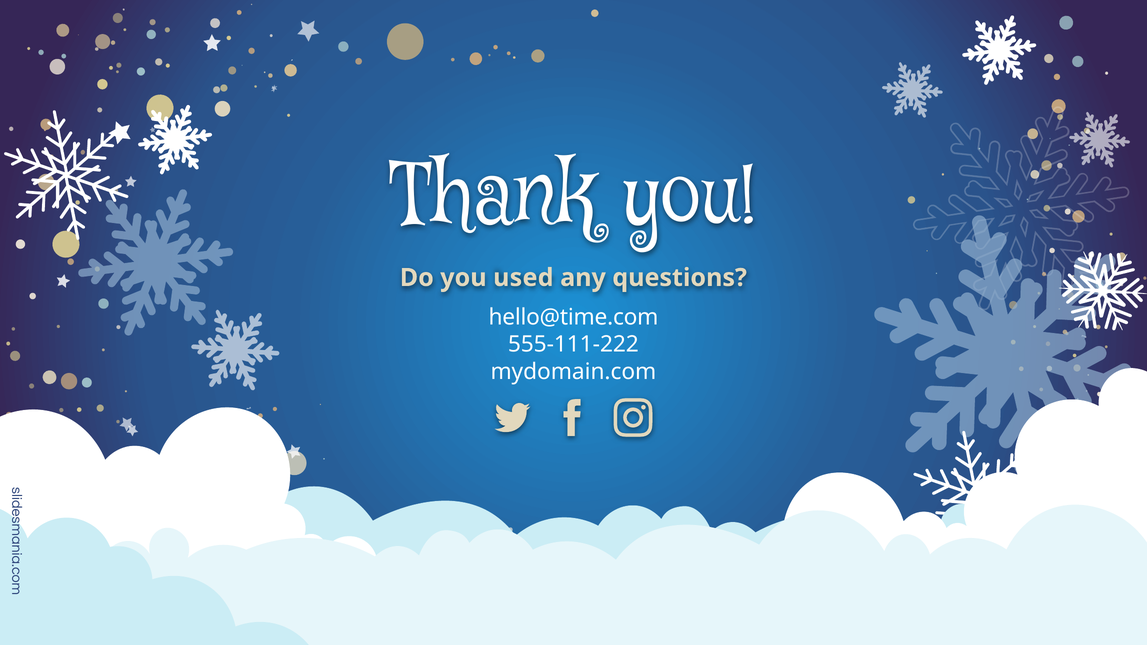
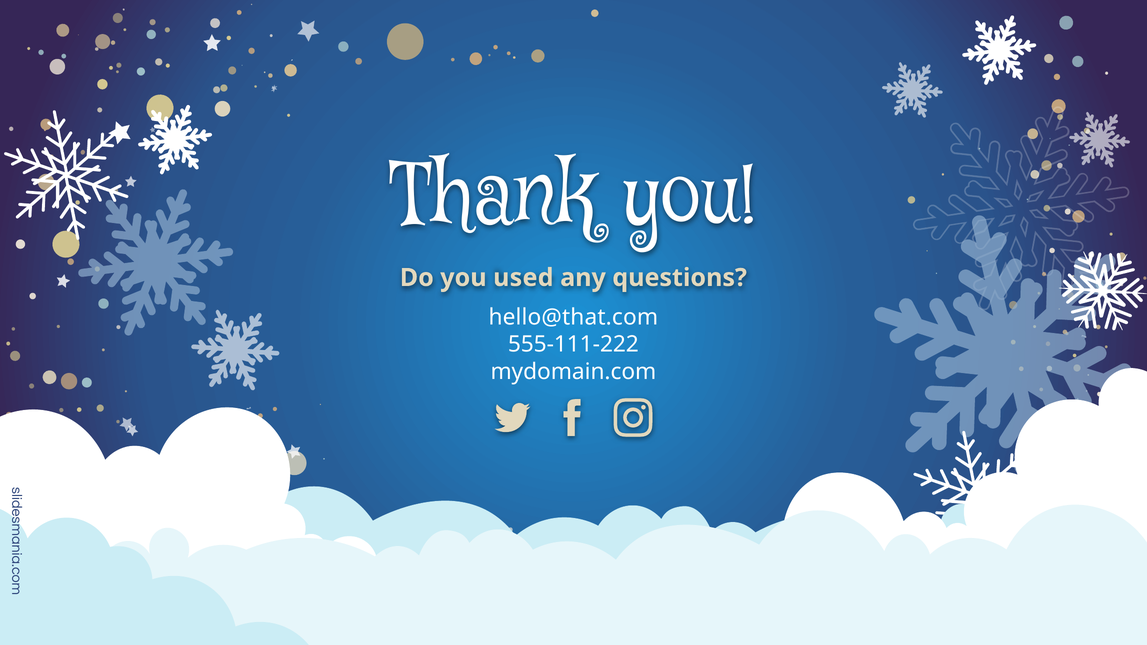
hello@time.com: hello@time.com -> hello@that.com (573, 317)
